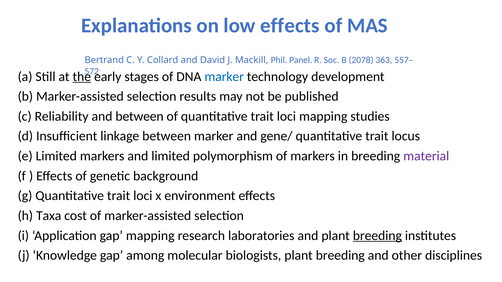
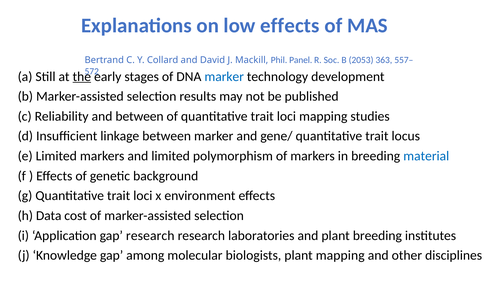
2078: 2078 -> 2053 (361, 60)
material colour: purple -> blue (426, 156)
Taxa: Taxa -> Data (49, 216)
gap mapping: mapping -> research (150, 236)
breeding underline: present -> none (377, 236)
biologists plant breeding: breeding -> mapping (340, 256)
